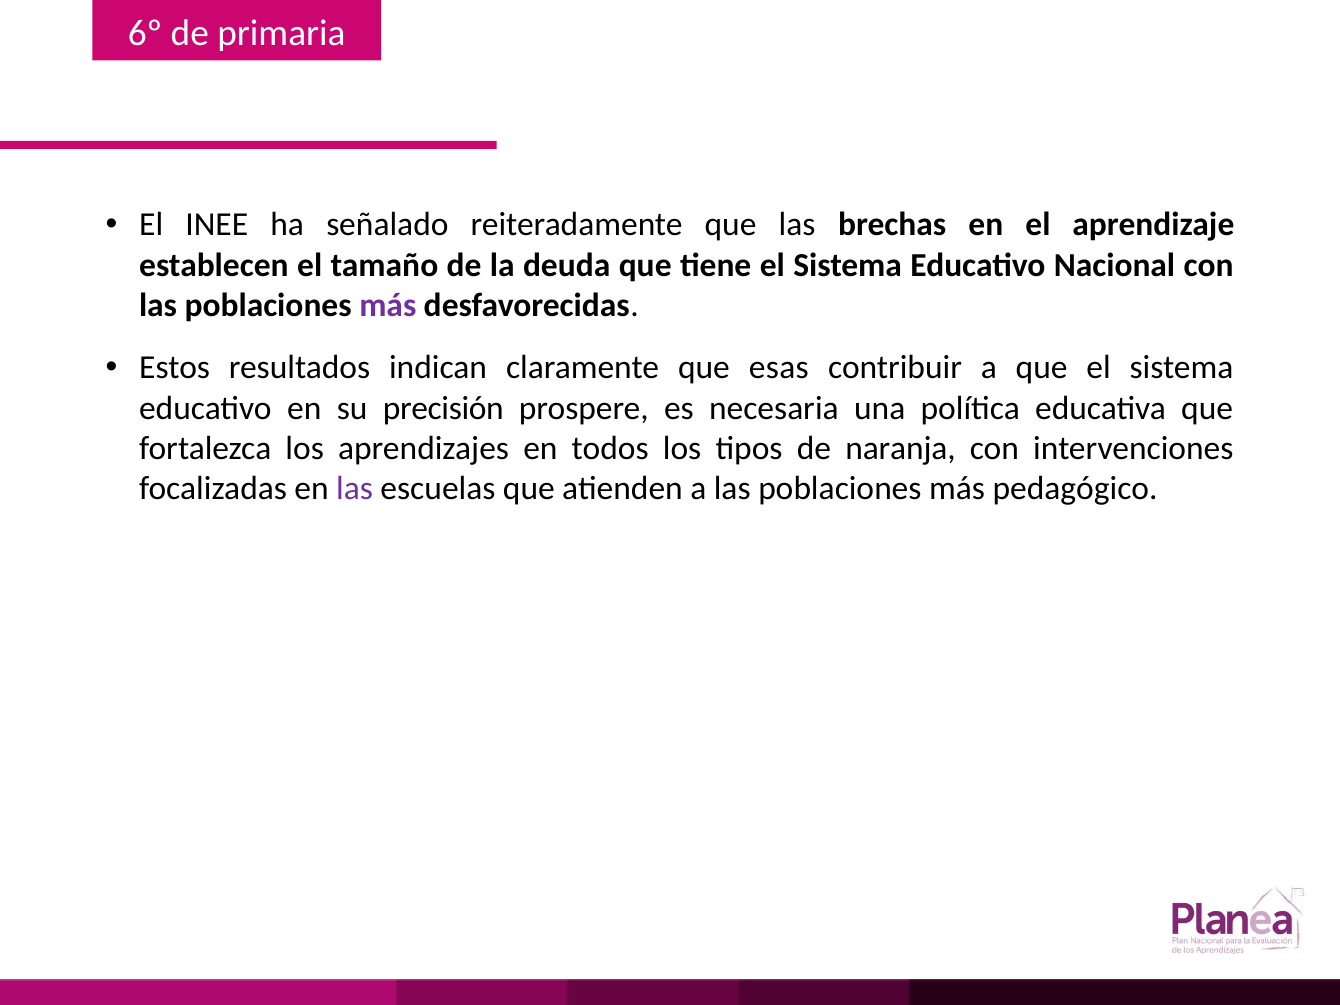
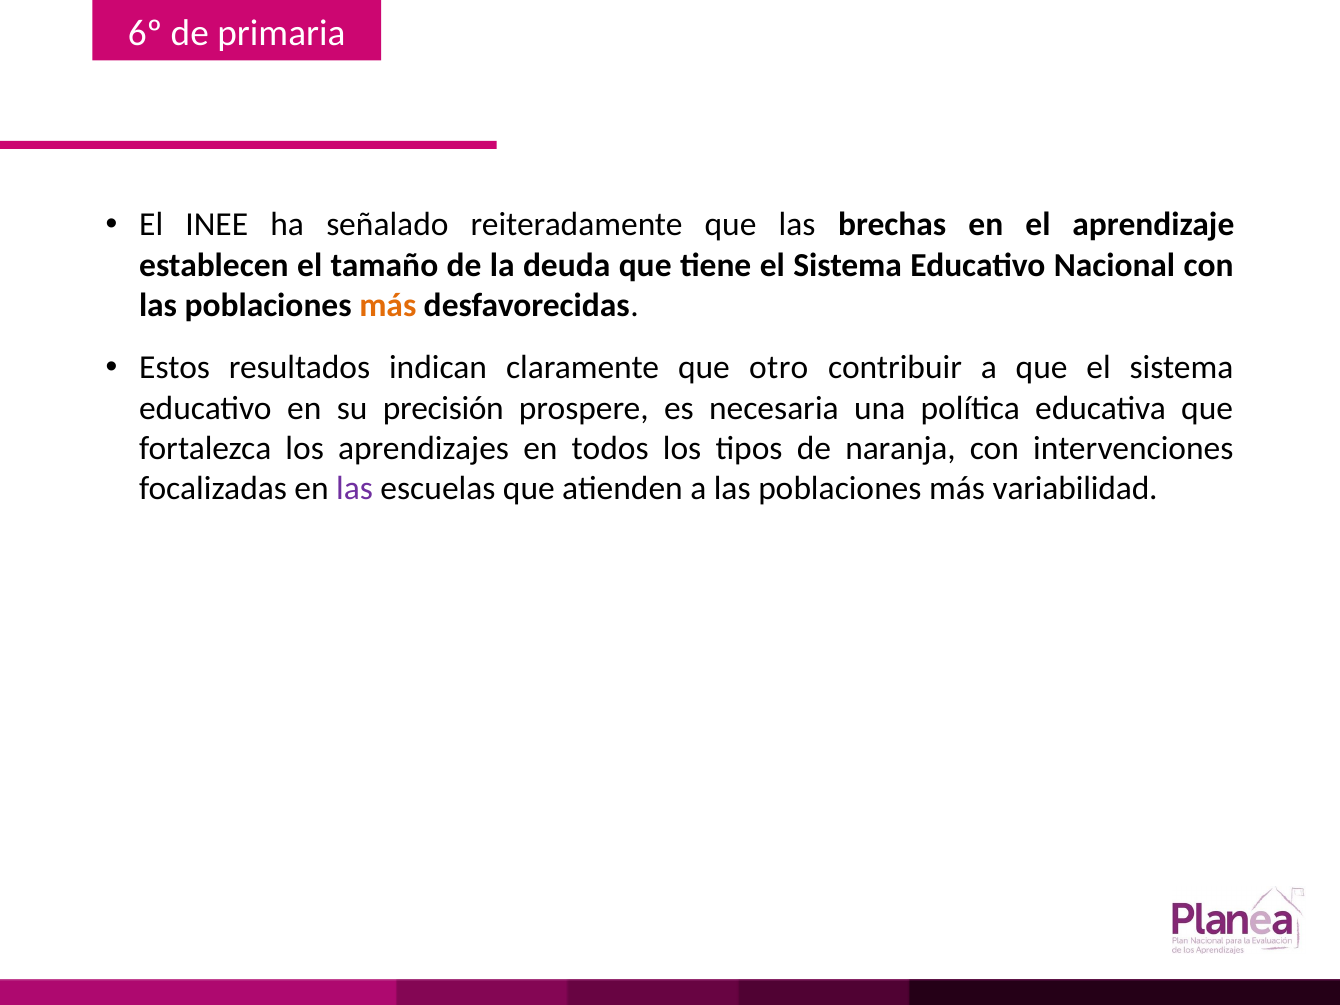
más colour: purple -> orange (388, 305)
esas: esas -> otro (779, 368)
pedagógico: pedagógico -> variabilidad (1075, 488)
